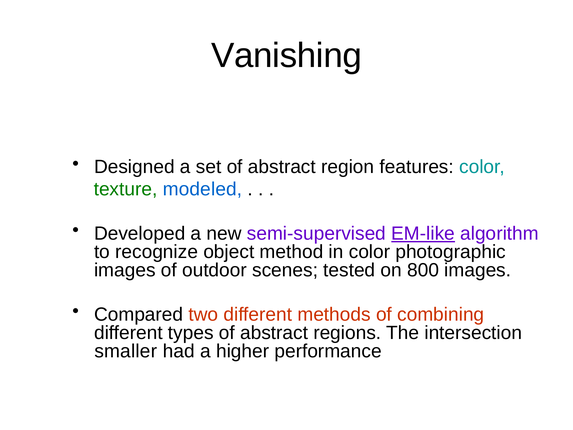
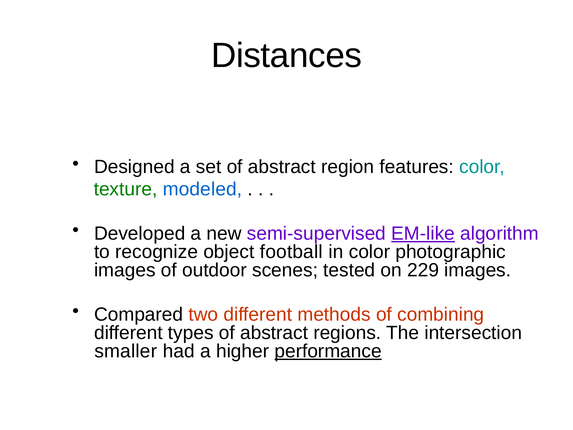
Vanishing: Vanishing -> Distances (287, 55)
method: method -> football (291, 252)
800: 800 -> 229 (423, 270)
performance underline: none -> present (328, 351)
